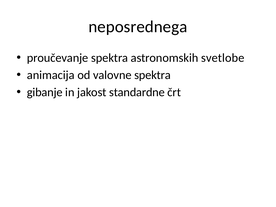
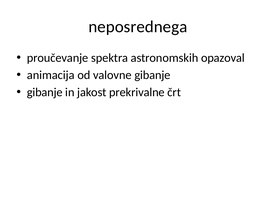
svetlobe: svetlobe -> opazoval (223, 58)
valovne spektra: spektra -> gibanje (152, 75)
standardne: standardne -> prekrivalne (137, 92)
